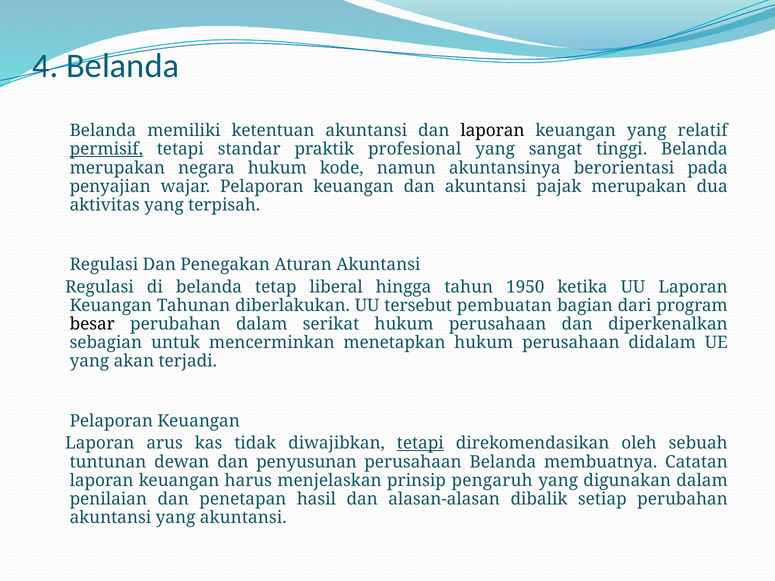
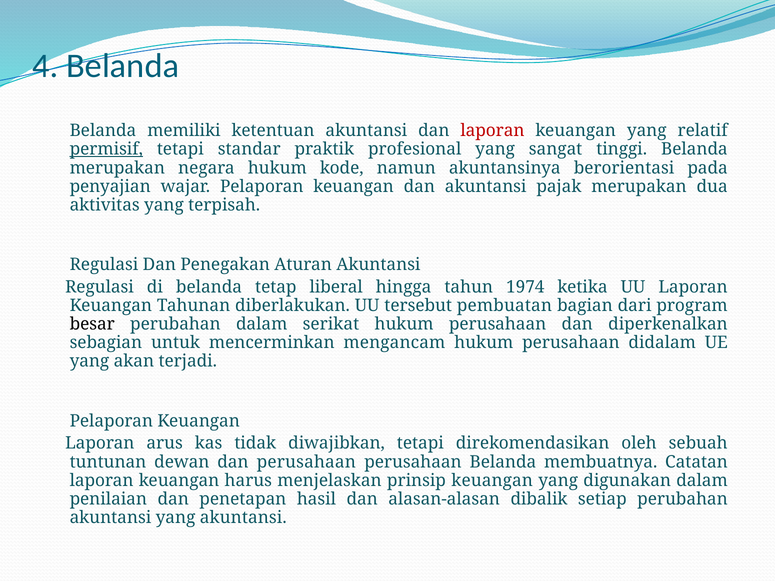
laporan colour: black -> red (492, 131)
1950: 1950 -> 1974 (525, 287)
menetapkan: menetapkan -> mengancam (394, 343)
tetapi underline: present -> none (420, 443)
dan penyusunan: penyusunan -> perusahaan (306, 462)
prinsip pengaruh: pengaruh -> keuangan (492, 481)
